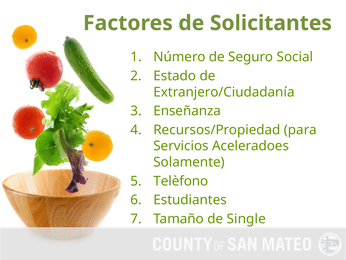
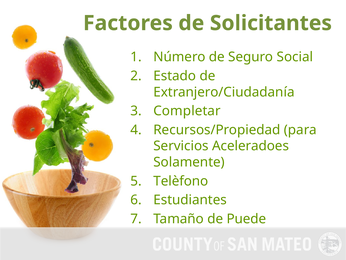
Enseñanza: Enseñanza -> Completar (187, 111)
Single: Single -> Puede (246, 218)
